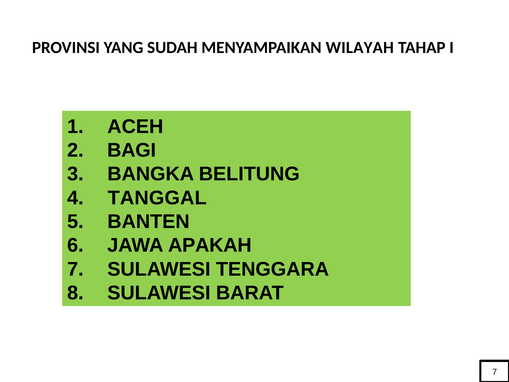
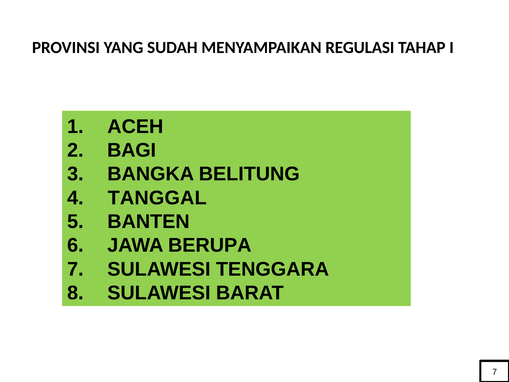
WILAYAH: WILAYAH -> REGULASI (360, 47)
APAKAH: APAKAH -> BERUPA (210, 245)
